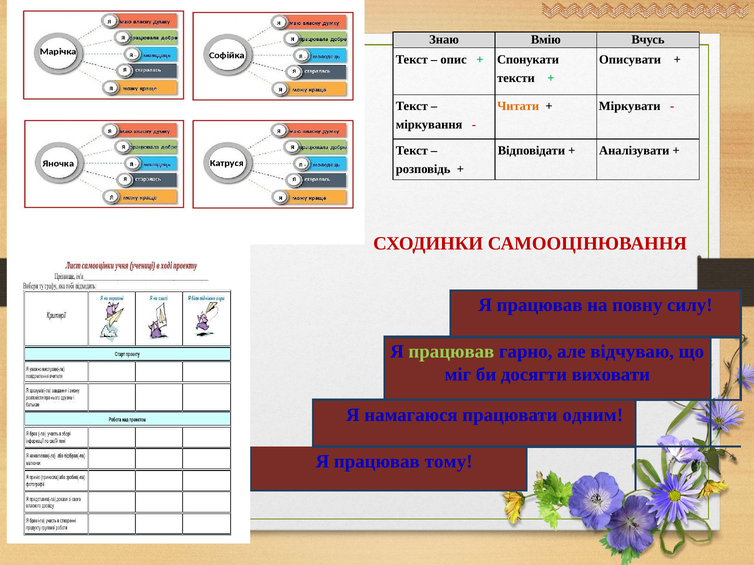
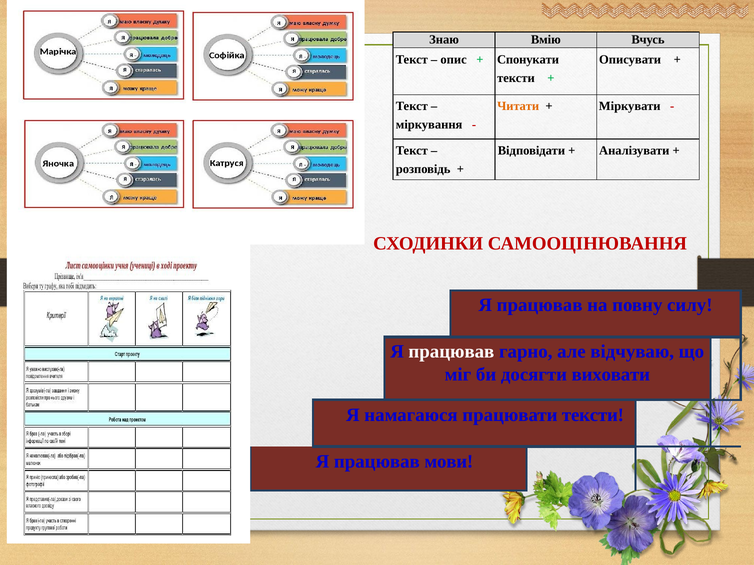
працював colour: light green -> white (451, 352)
працювати одним: одним -> тексти (593, 415)
тому: тому -> мови (449, 462)
